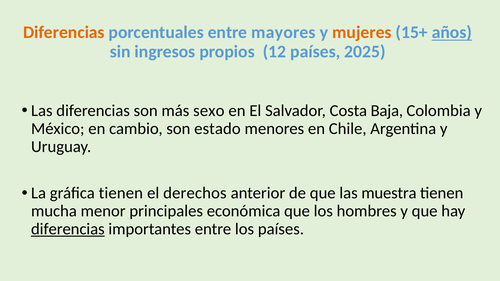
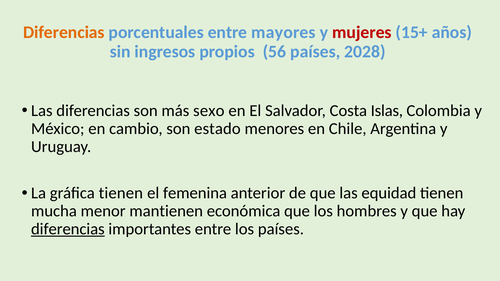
mujeres colour: orange -> red (362, 32)
años underline: present -> none (452, 32)
12: 12 -> 56 (275, 52)
2025: 2025 -> 2028 (365, 52)
Baja: Baja -> Islas (387, 111)
derechos: derechos -> femenina (195, 193)
muestra: muestra -> equidad (389, 193)
principales: principales -> mantienen (166, 211)
